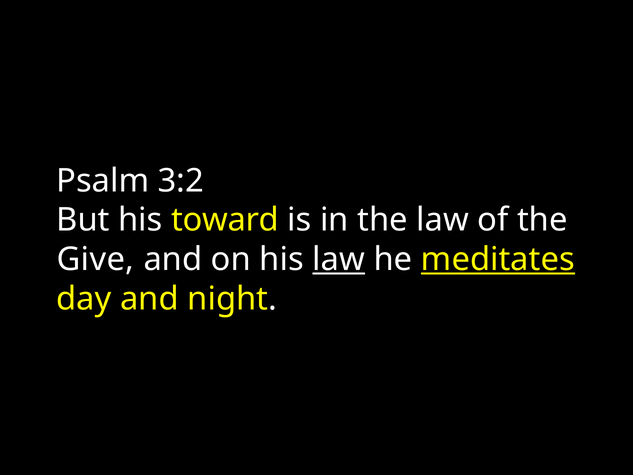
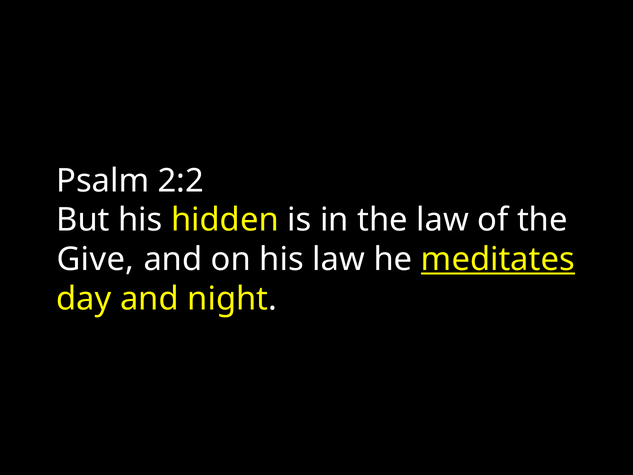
3:2: 3:2 -> 2:2 (181, 181)
toward: toward -> hidden (225, 220)
law underline: present -> none (339, 259)
